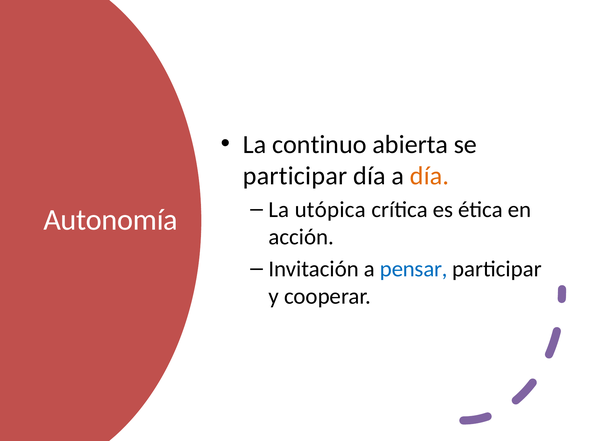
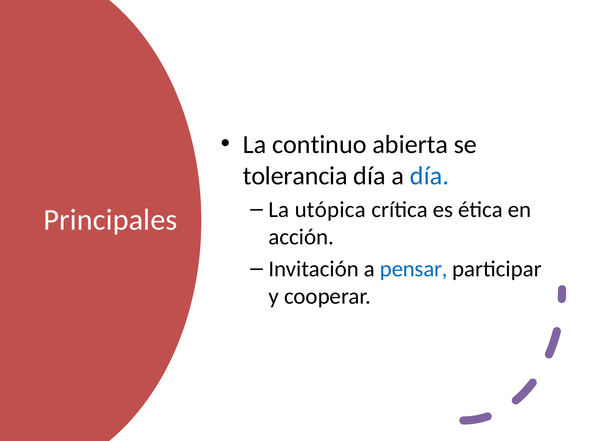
participar: participar -> tolerancia (295, 176)
día colour: orange -> blue (429, 176)
Autonomía: Autonomía -> Principales (110, 220)
